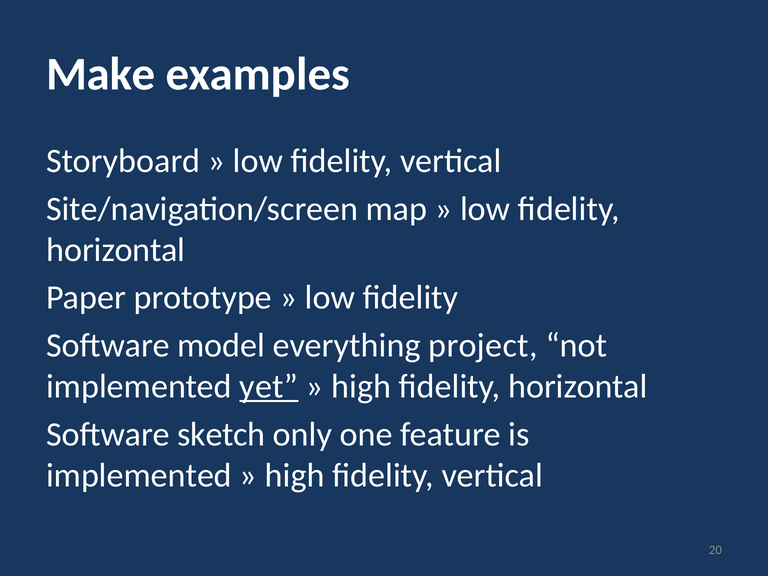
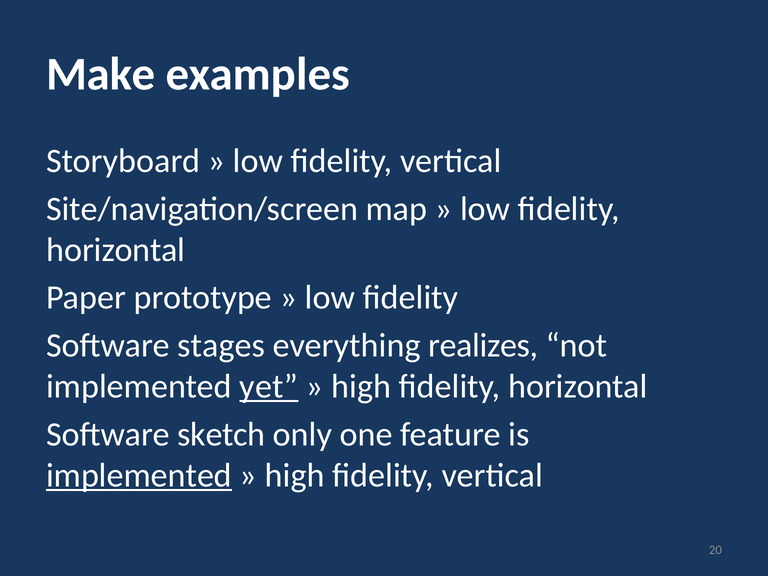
model: model -> stages (221, 345)
project: project -> realizes (483, 345)
implemented underline: none -> present (139, 475)
